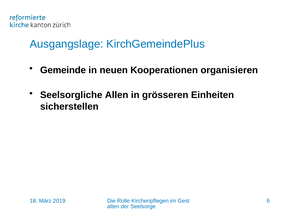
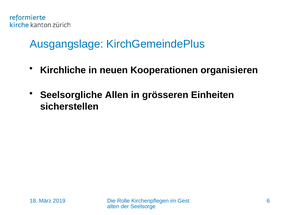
Gemeinde: Gemeinde -> Kirchliche (63, 70)
